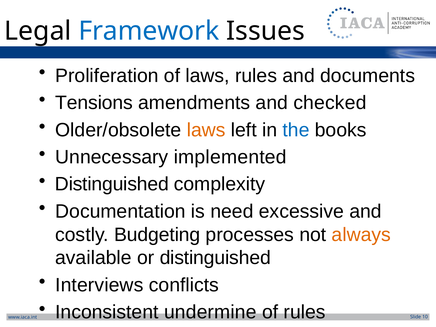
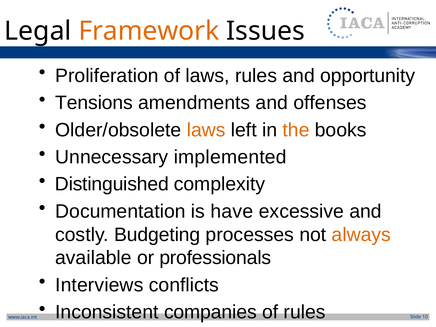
Framework colour: blue -> orange (149, 31)
documents: documents -> opportunity (368, 76)
checked: checked -> offenses (330, 103)
the colour: blue -> orange (296, 130)
need: need -> have (232, 211)
or distinguished: distinguished -> professionals (215, 258)
undermine: undermine -> companies (210, 312)
